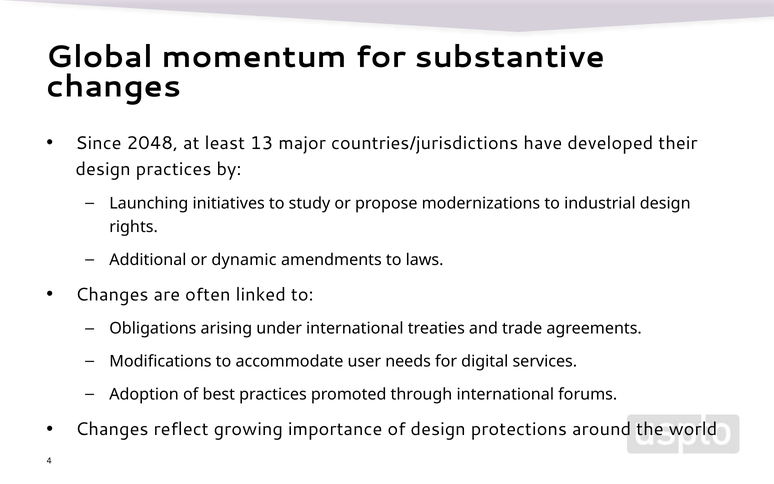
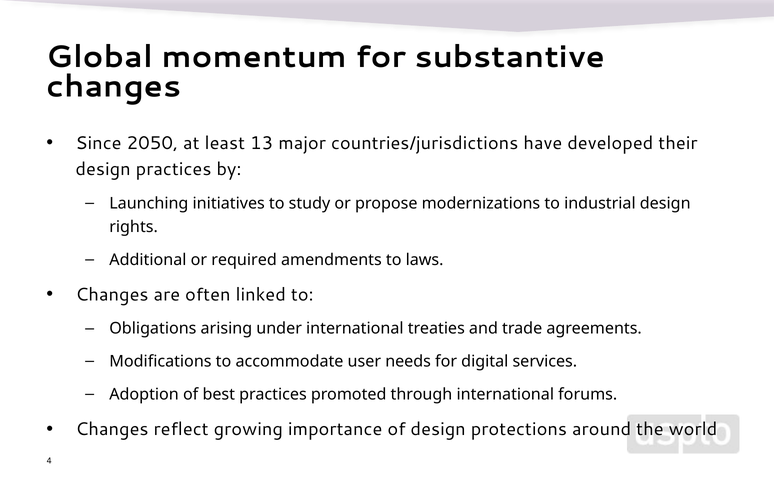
2048: 2048 -> 2050 (152, 143)
dynamic: dynamic -> required (244, 260)
